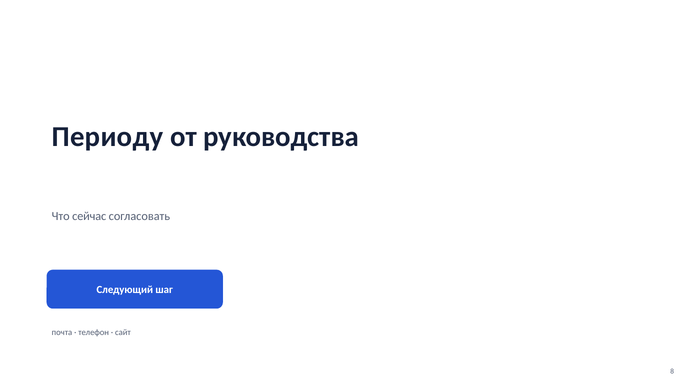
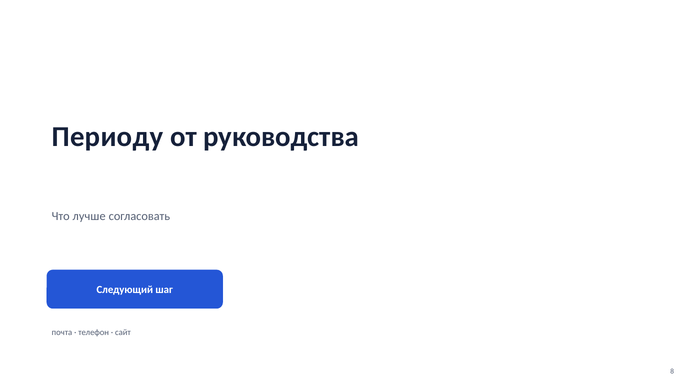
сейчас: сейчас -> лучше (89, 216)
